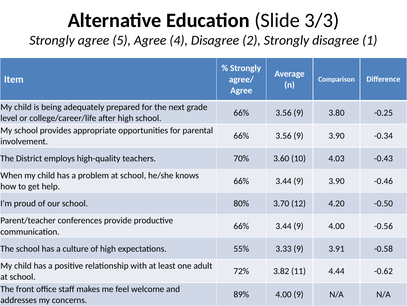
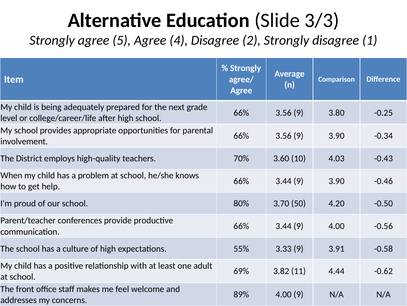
12: 12 -> 50 (299, 203)
72%: 72% -> 69% (241, 271)
